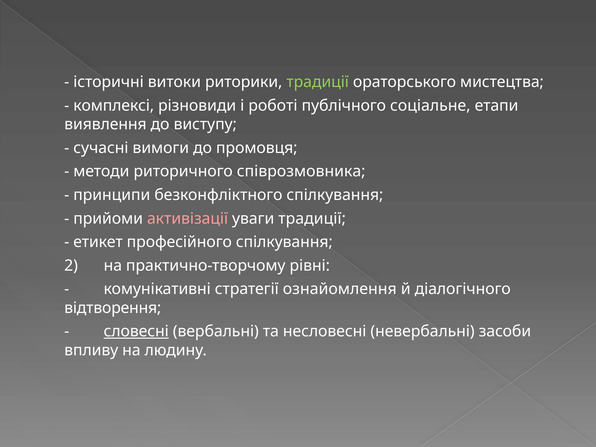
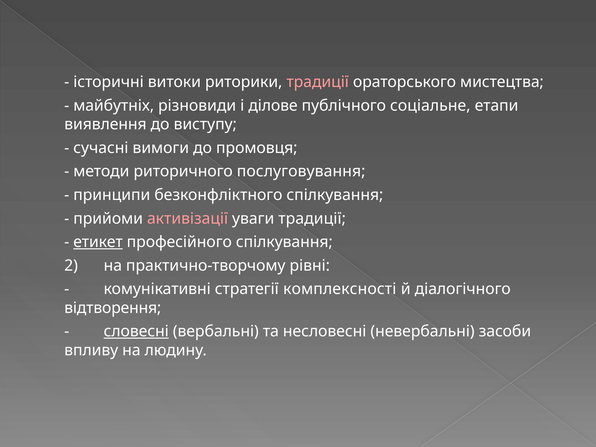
традиції colour: light green -> pink (318, 82)
комплексі: комплексі -> майбутніх (114, 106)
роботі: роботі -> ділове (273, 106)
співрозмовника: співрозмовника -> послуговування (301, 171)
етикет underline: none -> present (98, 242)
ознайомлення: ознайомлення -> комплексності (340, 289)
